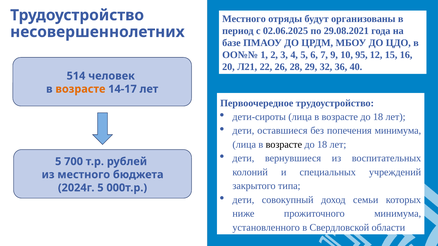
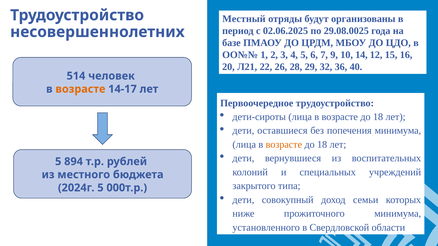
Местного: Местного -> Местный (244, 19)
29.08.2021: 29.08.2021 -> 29.08.0025 (346, 31)
95: 95 -> 14 (361, 55)
возрасте colour: black -> orange (284, 145)
700: 700 -> 894 (74, 162)
